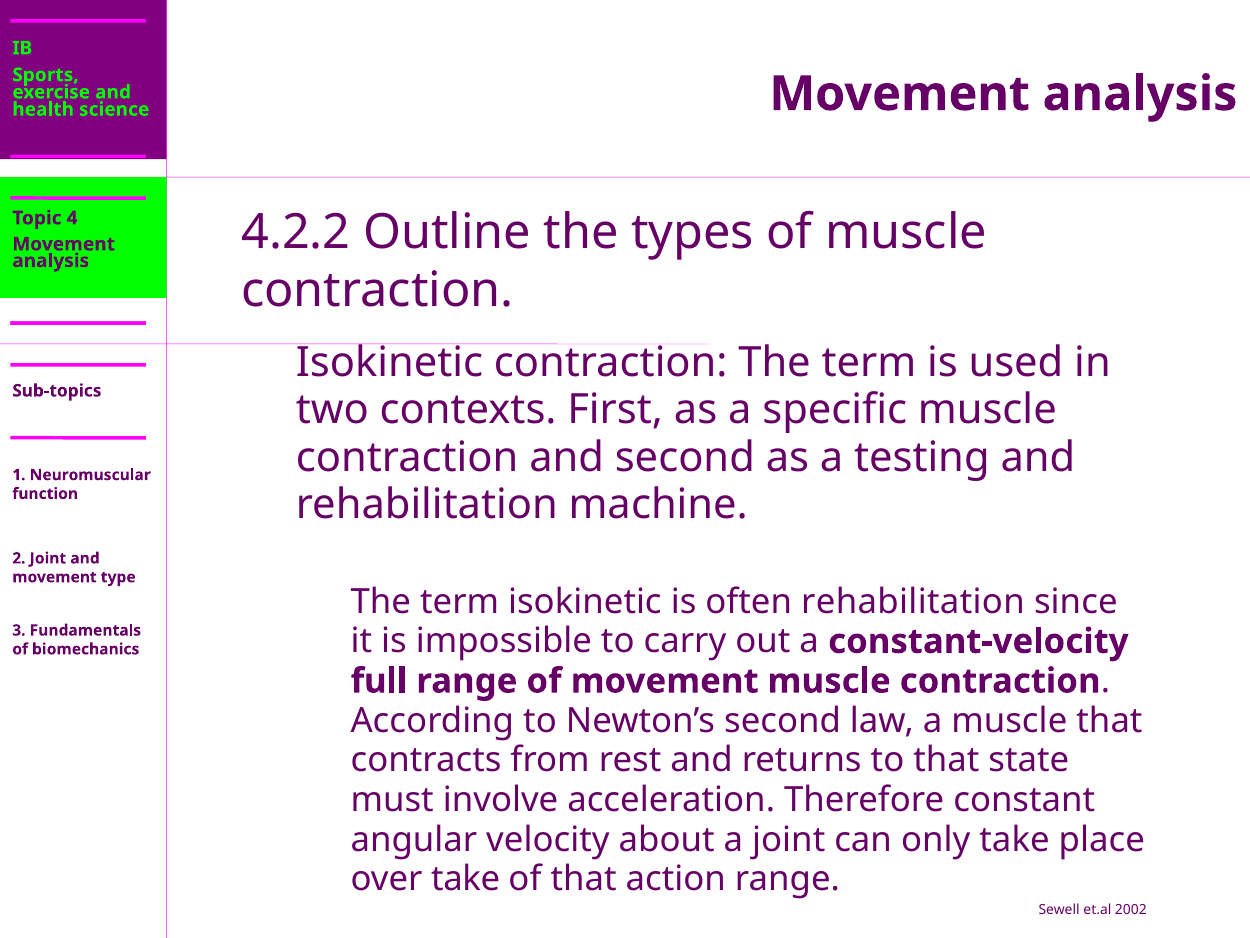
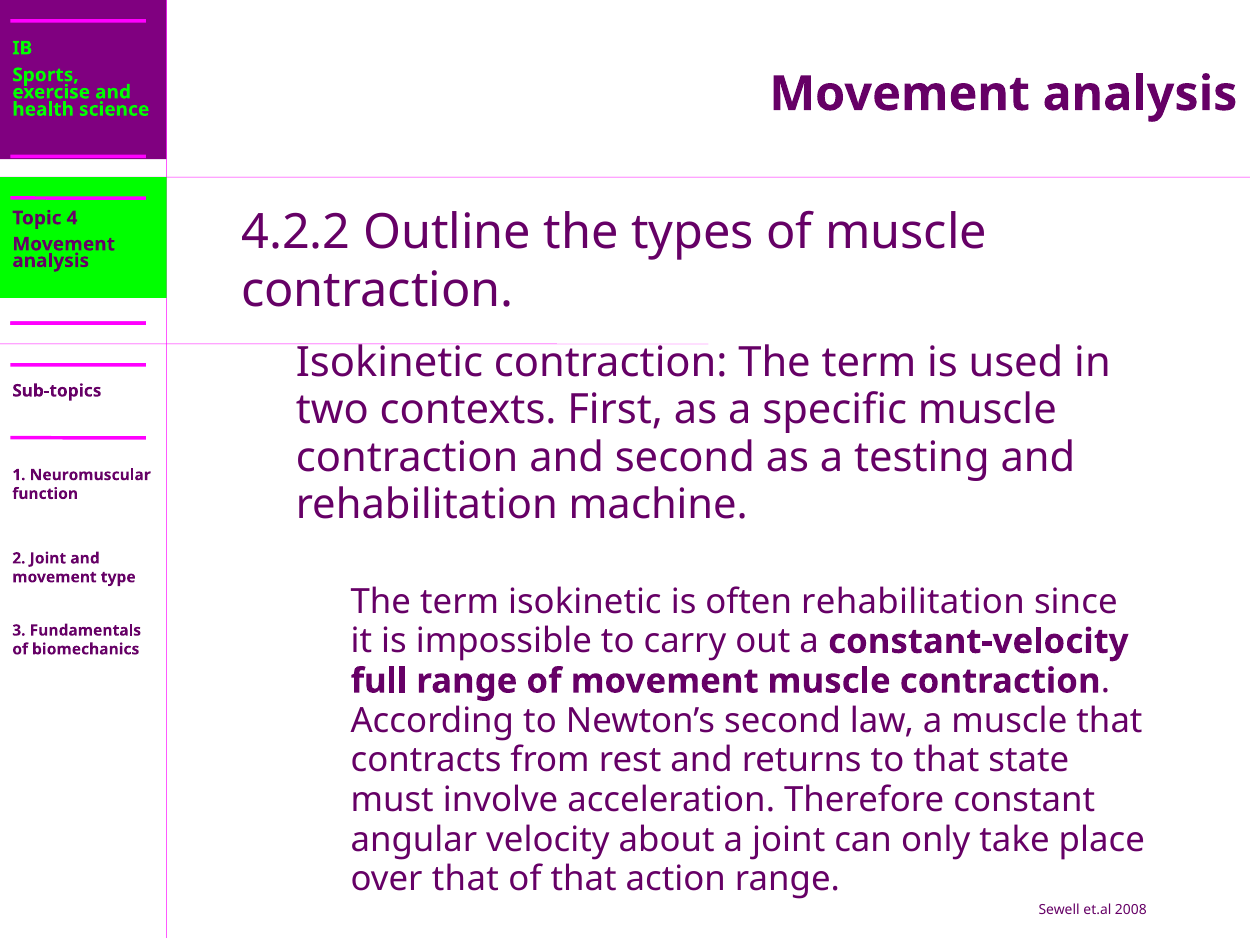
over take: take -> that (465, 879)
2002: 2002 -> 2008 (1131, 909)
